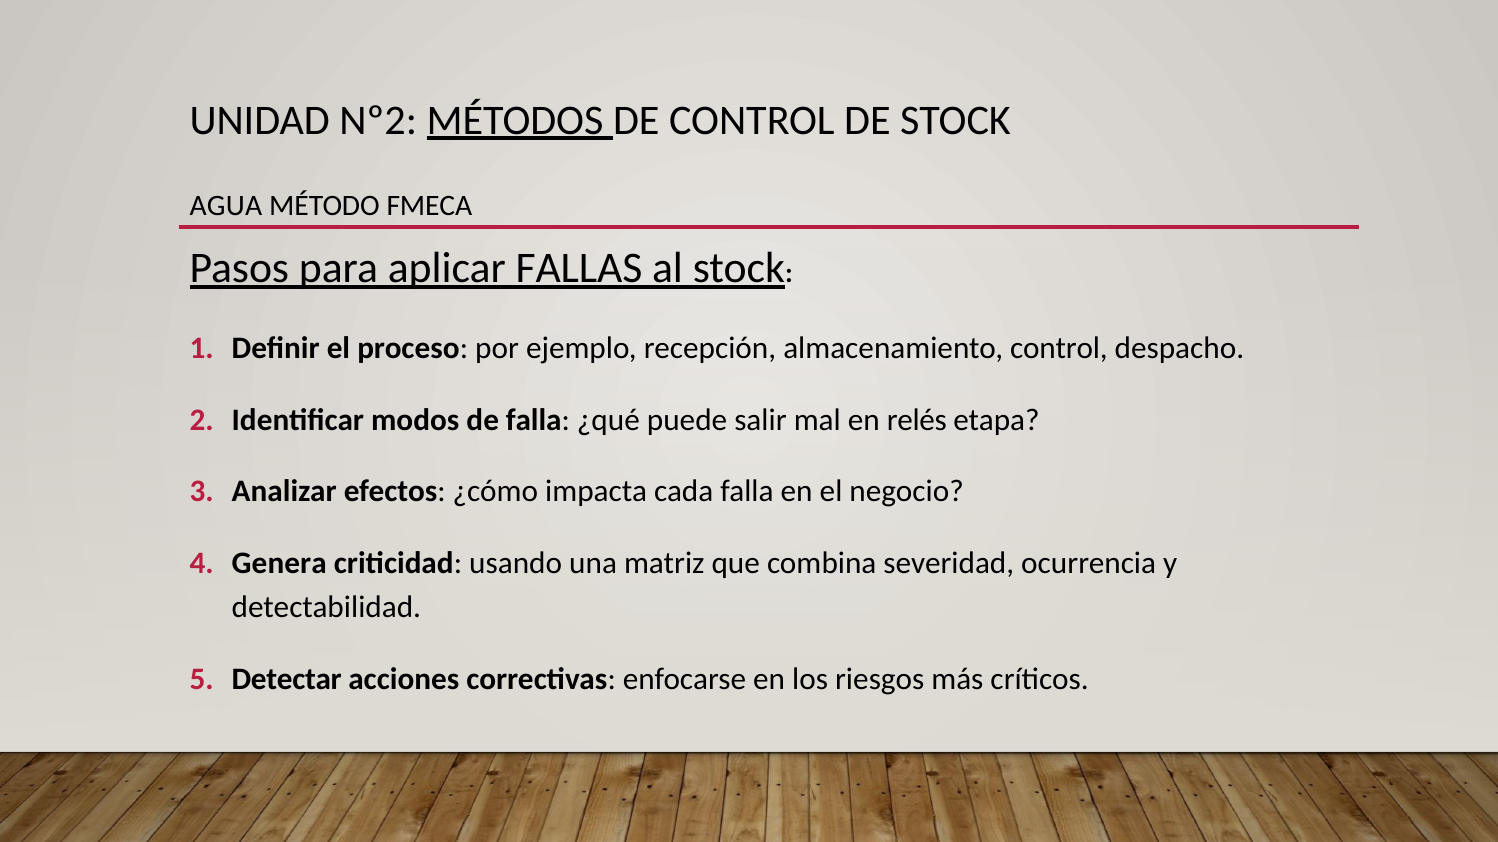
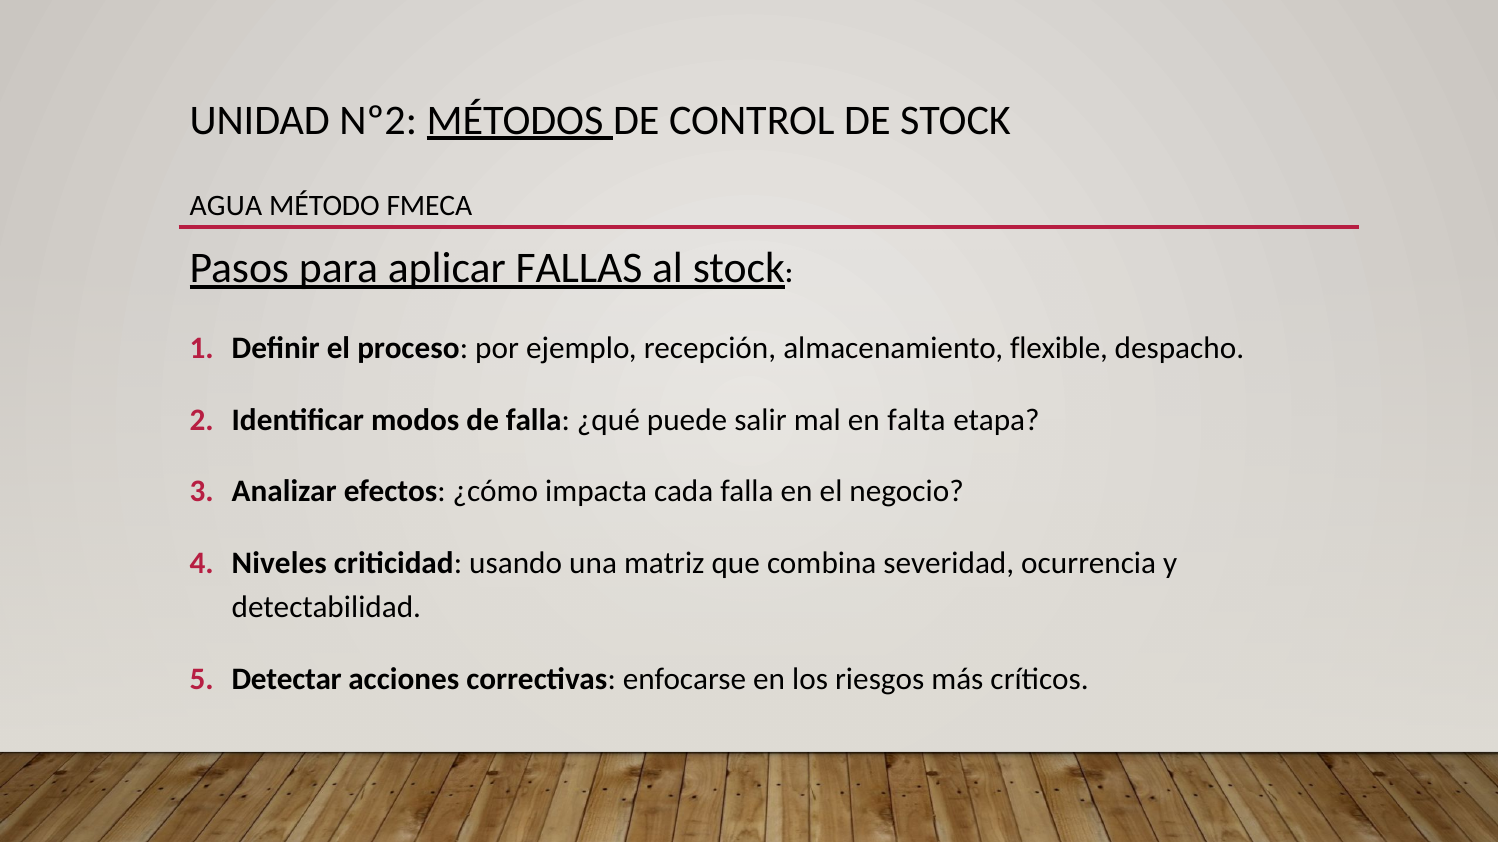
almacenamiento control: control -> flexible (1059, 348)
relés: relés -> falta (916, 420)
Genera: Genera -> Niveles (279, 564)
